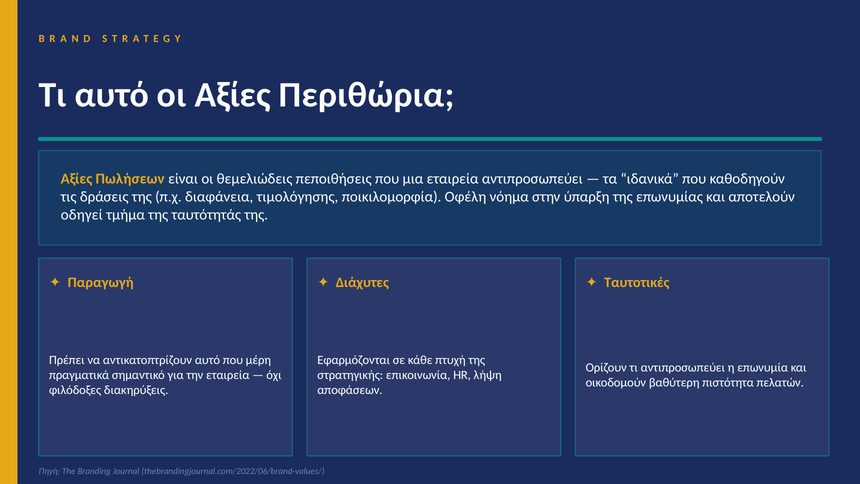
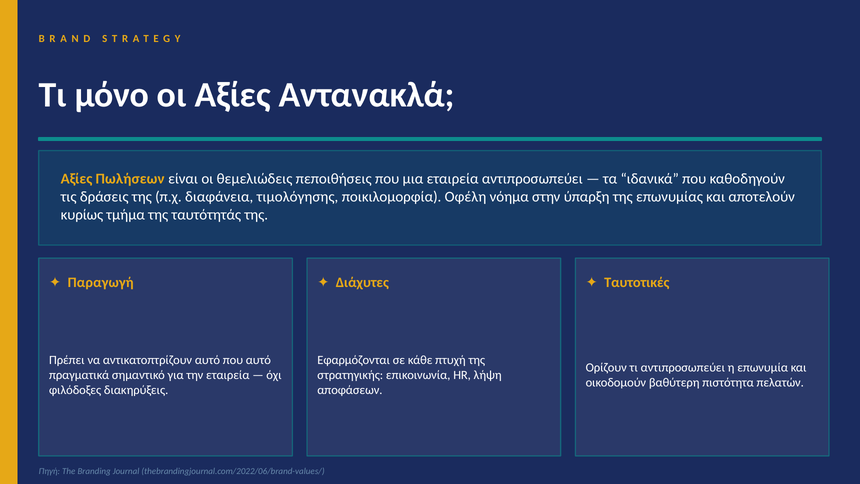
Τι αυτό: αυτό -> μόνο (112, 95)
Περιθώρια: Περιθώρια -> Αντανακλά (367, 95)
οδηγεί: οδηγεί -> κυρίως (82, 215)
που μέρη: μέρη -> αυτό (258, 360)
